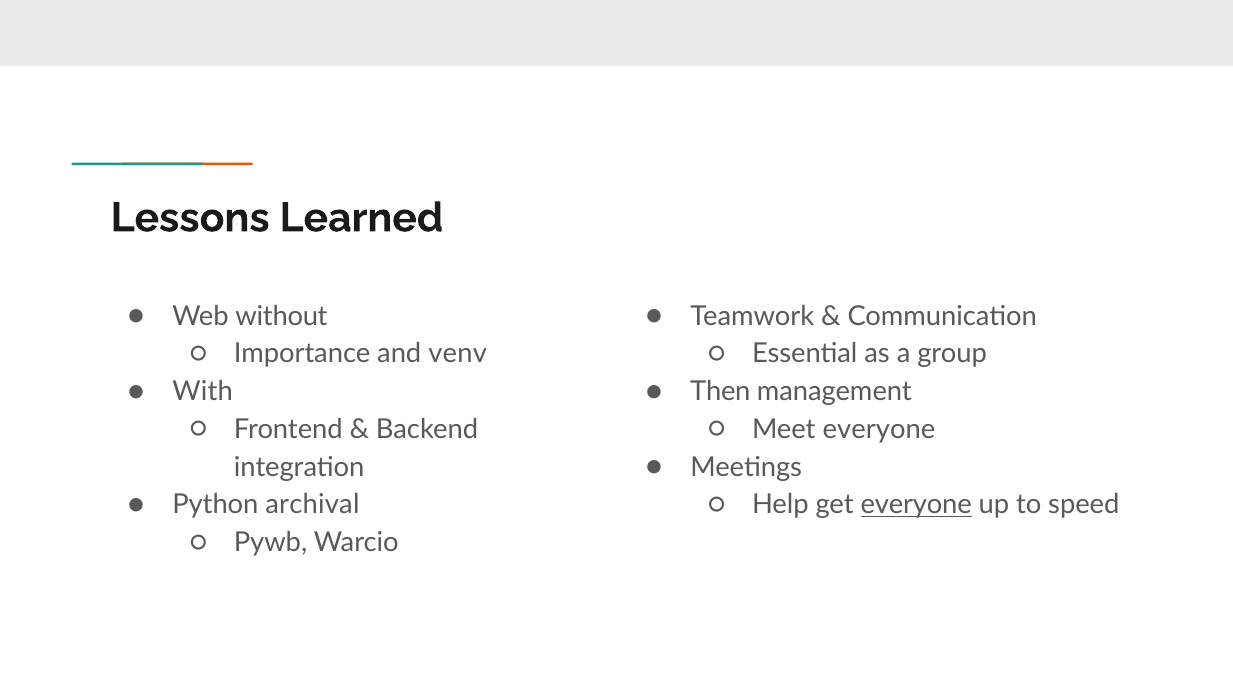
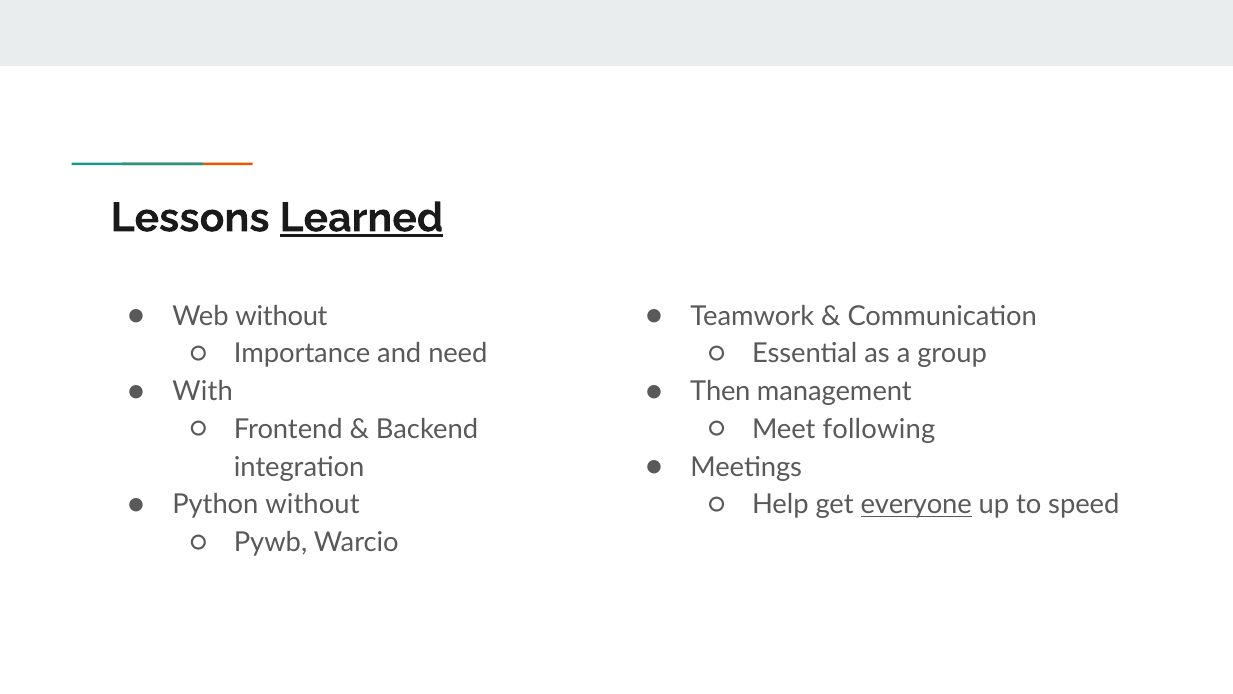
Learned underline: none -> present (361, 218)
venv: venv -> need (458, 354)
Meet everyone: everyone -> following (879, 429)
Python archival: archival -> without (312, 504)
